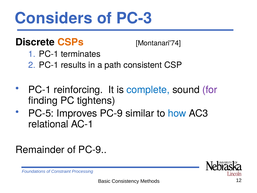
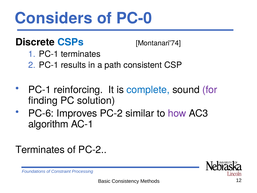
PC-3: PC-3 -> PC-0 (134, 18)
CSPs colour: orange -> blue (71, 42)
tightens: tightens -> solution (96, 101)
PC-5: PC-5 -> PC-6 (41, 113)
Improves PC-9: PC-9 -> PC-2 (111, 113)
how colour: blue -> purple (177, 113)
relational: relational -> algorithm (48, 124)
Remainder: Remainder -> Terminates (40, 150)
of PC-9: PC-9 -> PC-2 (93, 150)
